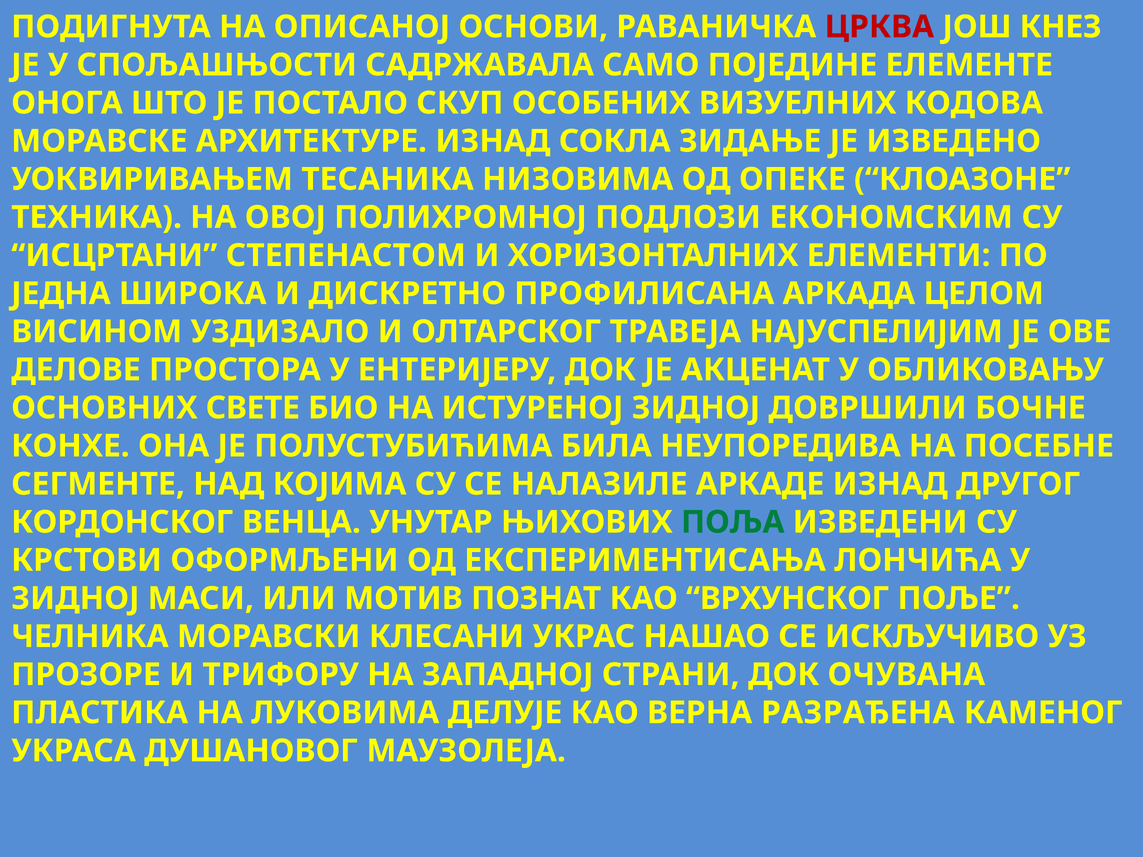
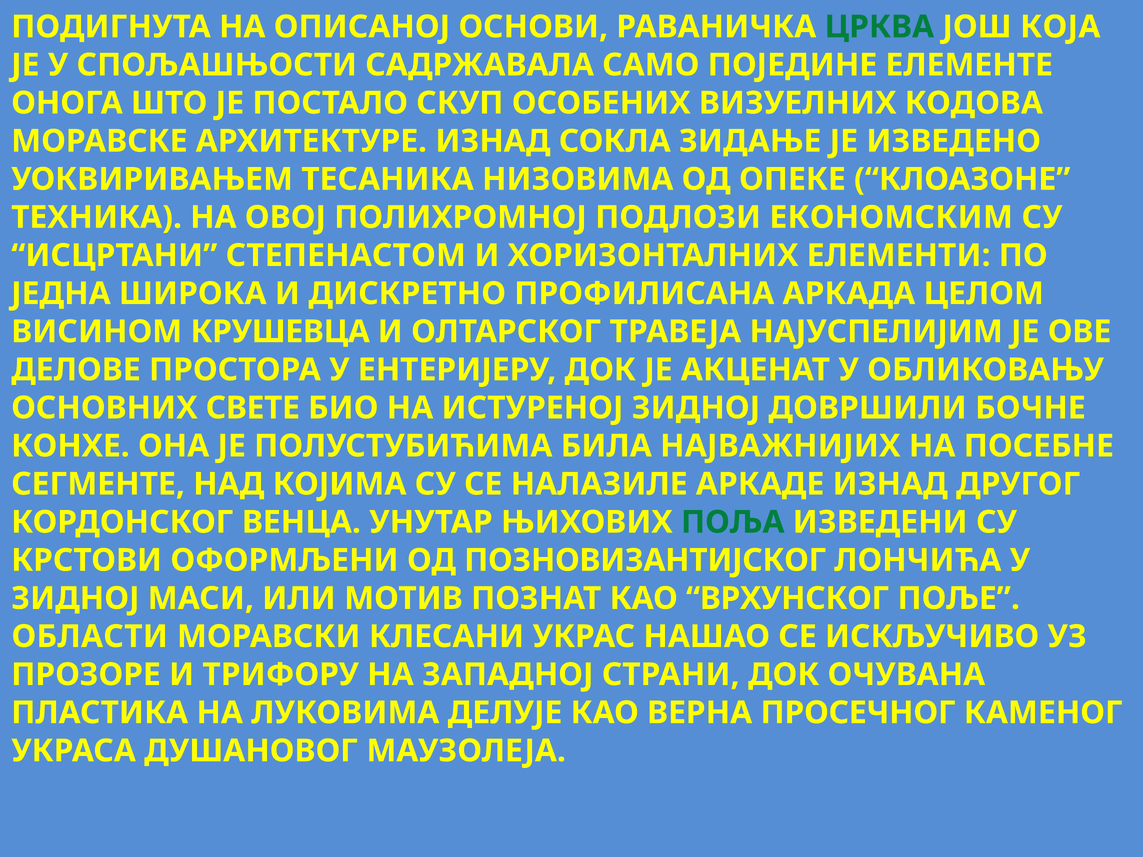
ЦРКВА colour: red -> green (879, 27)
КНЕЗ: КНЕЗ -> КОЈА (1060, 27)
УЗДИЗАЛО: УЗДИЗАЛО -> КРУШЕВЦА (280, 332)
НЕУПОРЕДИВА: НЕУПОРЕДИВА -> НАЈВАЖНИЈИХ (780, 446)
ЕКСПЕРИМЕНТИСАЊА: ЕКСПЕРИМЕНТИСАЊА -> ПОЗНОВИЗАНТИЈСКОГ (645, 560)
ЧЕЛНИКА: ЧЕЛНИКА -> ОБЛАСТИ (90, 637)
РАЗРАЂЕНА: РАЗРАЂЕНА -> ПРОСЕЧНОГ (858, 713)
